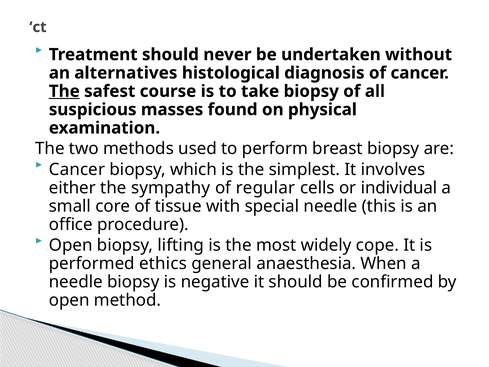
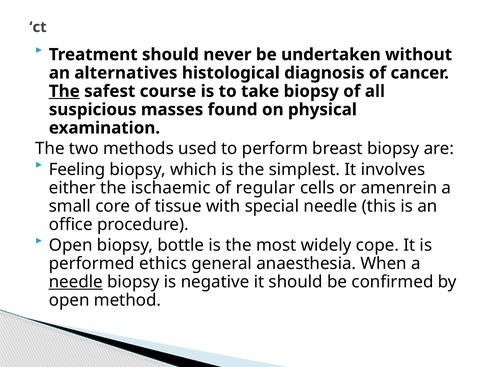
Cancer: Cancer -> Feeling (77, 169)
sympathy: sympathy -> ischaemic (171, 188)
individual: individual -> amenrein (399, 188)
lifting: lifting -> bottle (181, 245)
needle underline: none -> present (76, 282)
